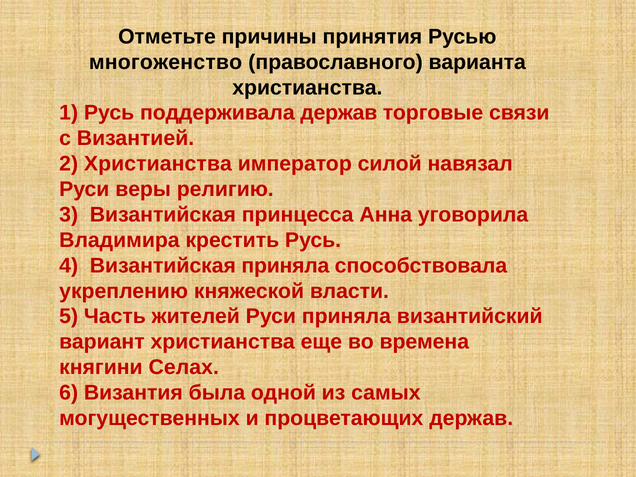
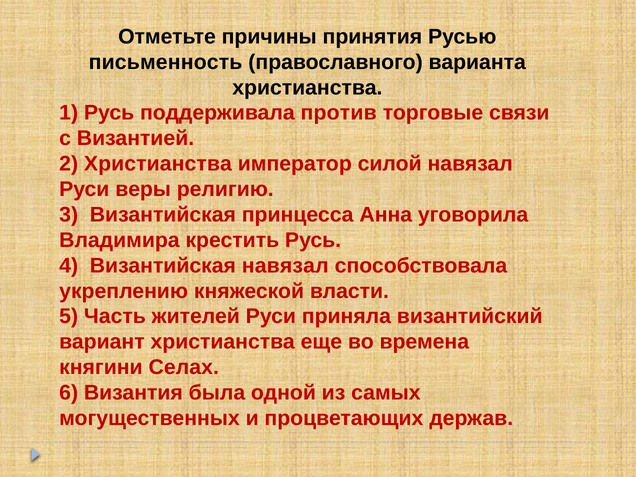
многоженство: многоженство -> письменность (166, 62)
поддерживала держав: держав -> против (339, 113)
Византийская приняла: приняла -> навязал (285, 266)
